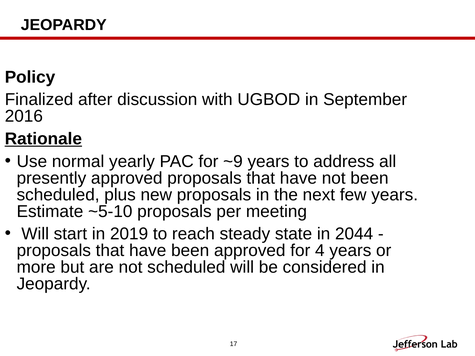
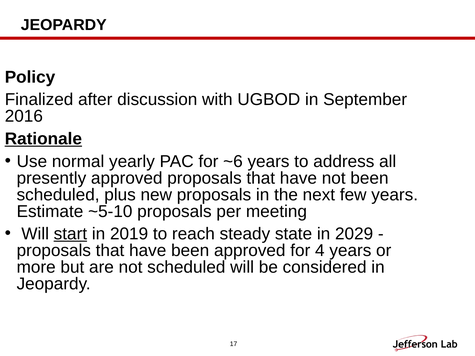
~9: ~9 -> ~6 (233, 162)
start underline: none -> present (70, 234)
2044: 2044 -> 2029 (354, 234)
